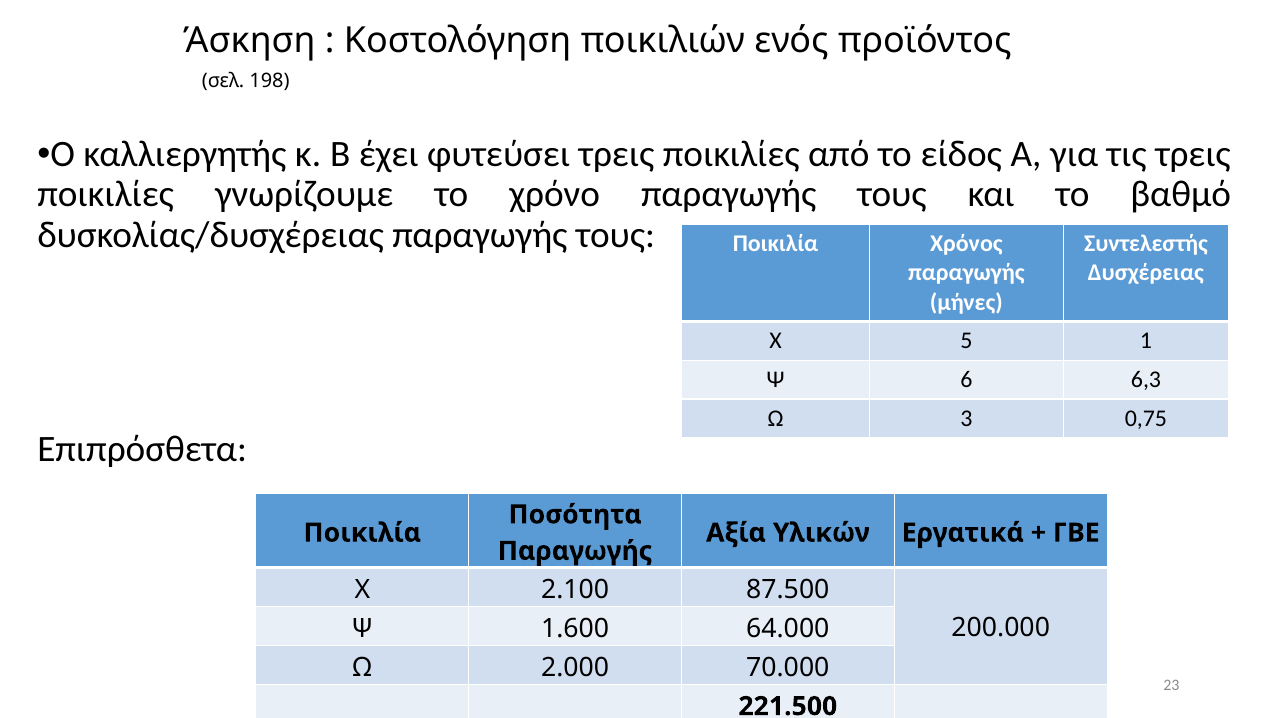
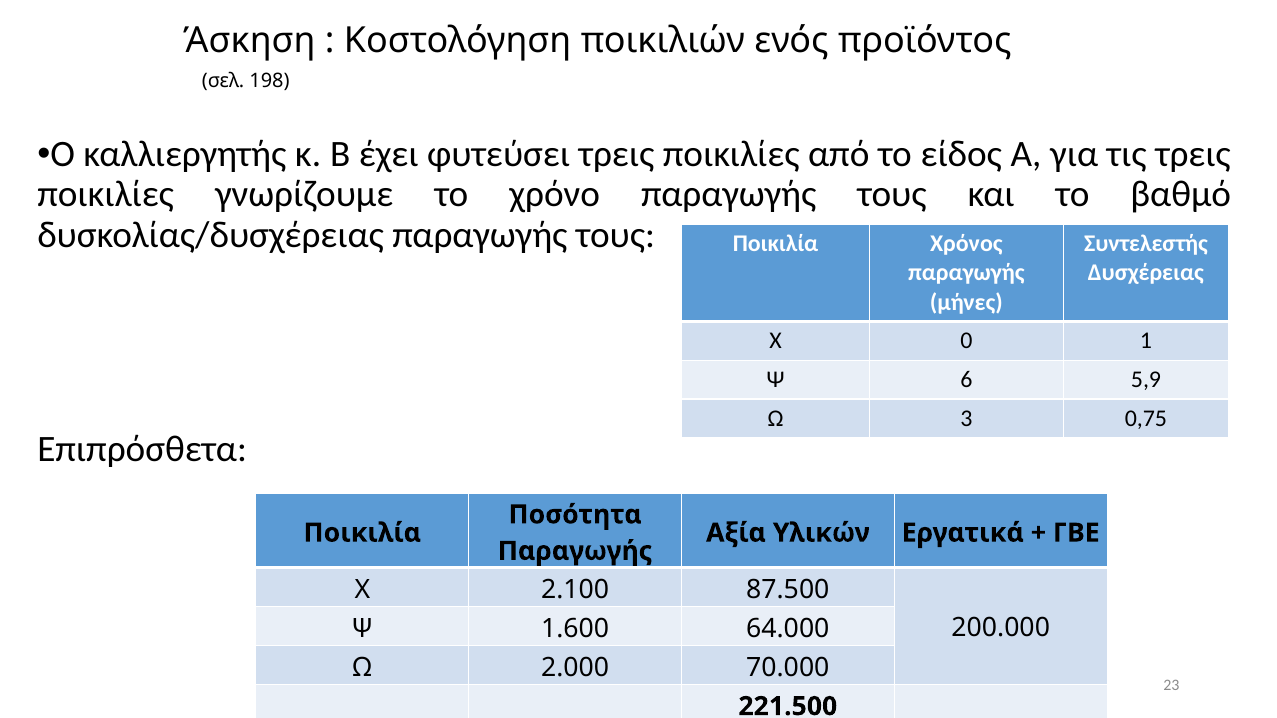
5: 5 -> 0 (966, 341)
6,3: 6,3 -> 5,9 (1146, 380)
